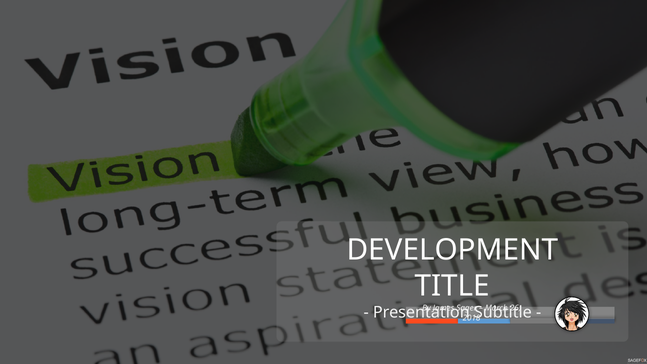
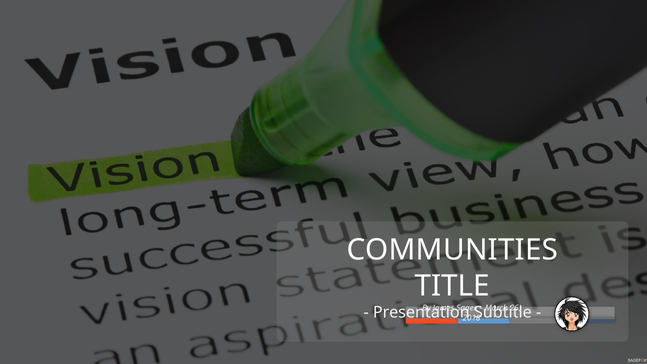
DEVELOPMENT: DEVELOPMENT -> COMMUNITIES (452, 250)
